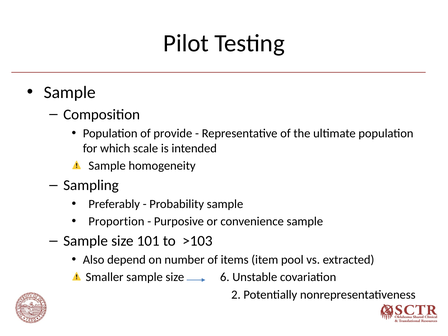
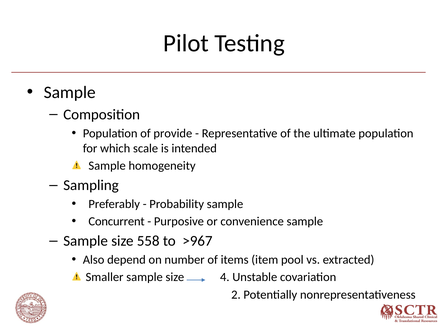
Proportion: Proportion -> Concurrent (117, 221)
101: 101 -> 558 (148, 241)
>103: >103 -> >967 (197, 241)
6: 6 -> 4 (225, 277)
